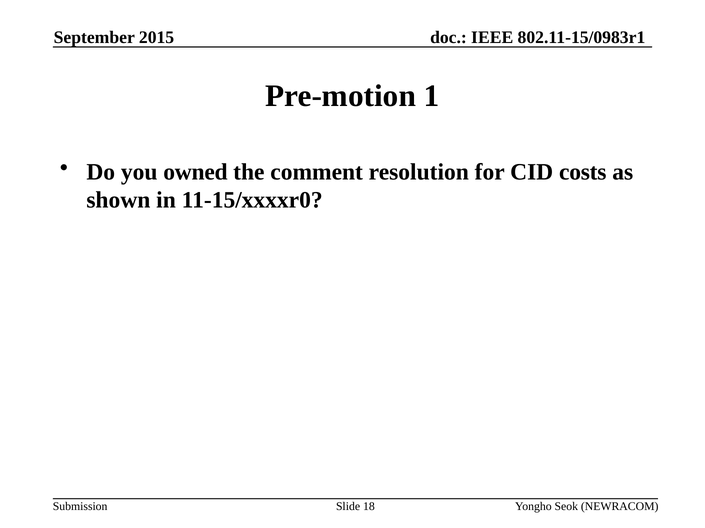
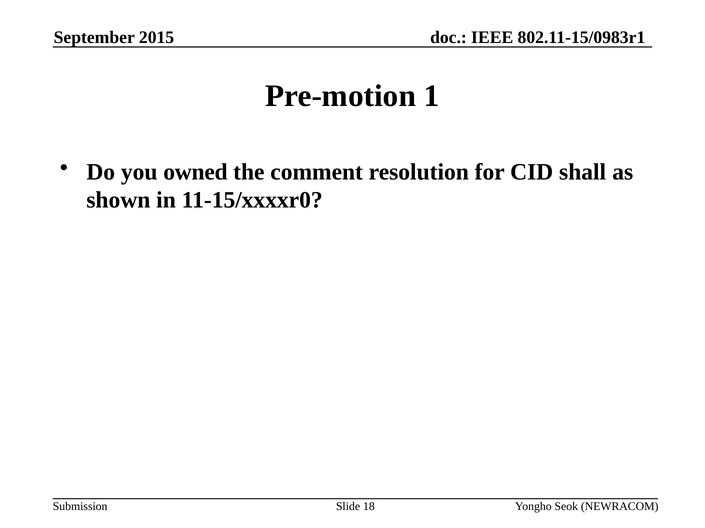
costs: costs -> shall (583, 172)
